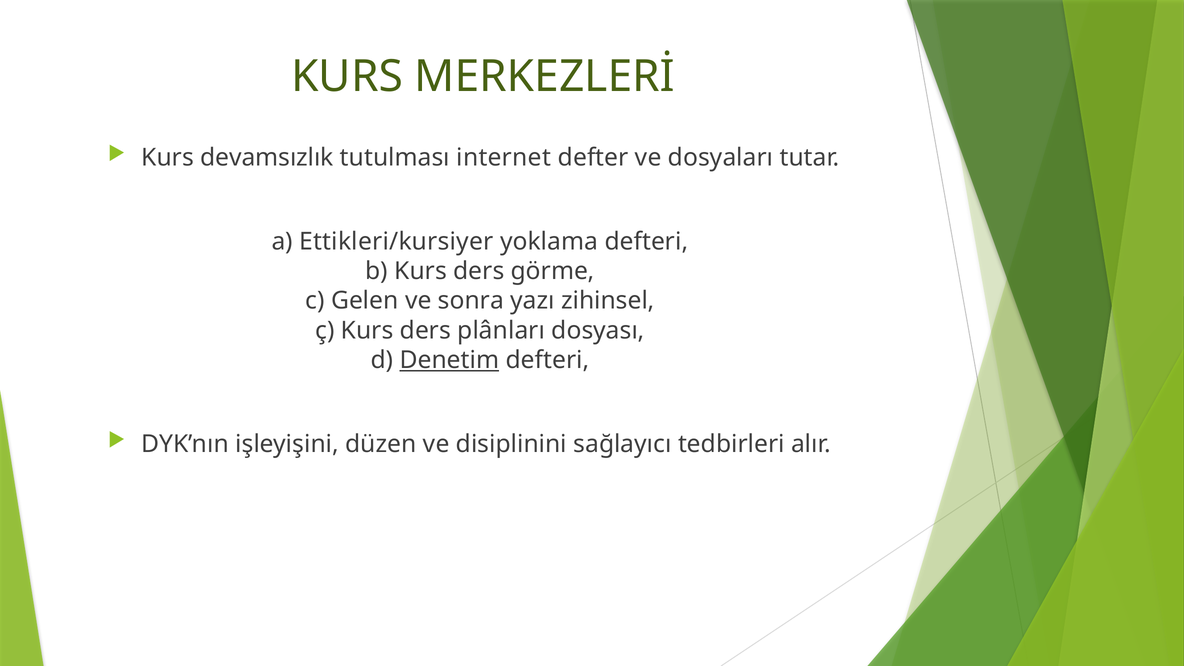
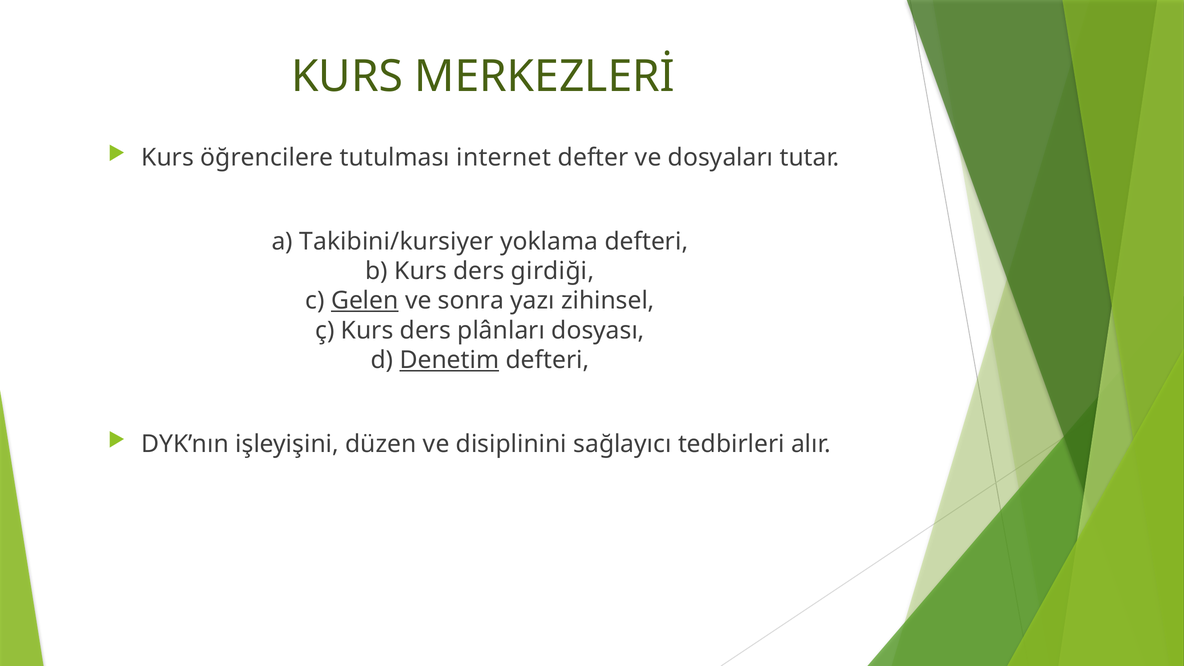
devamsızlık: devamsızlık -> öğrencilere (267, 157)
Ettikleri/kursiyer: Ettikleri/kursiyer -> Takibini/kursiyer (396, 241)
görme: görme -> girdiği (553, 271)
Gelen underline: none -> present (365, 301)
